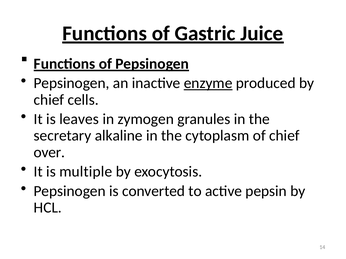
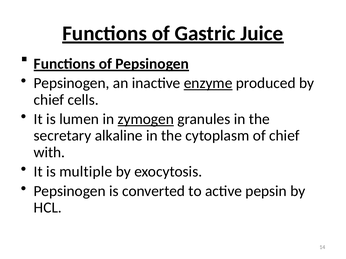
leaves: leaves -> lumen (79, 119)
zymogen underline: none -> present (146, 119)
over: over -> with (49, 153)
